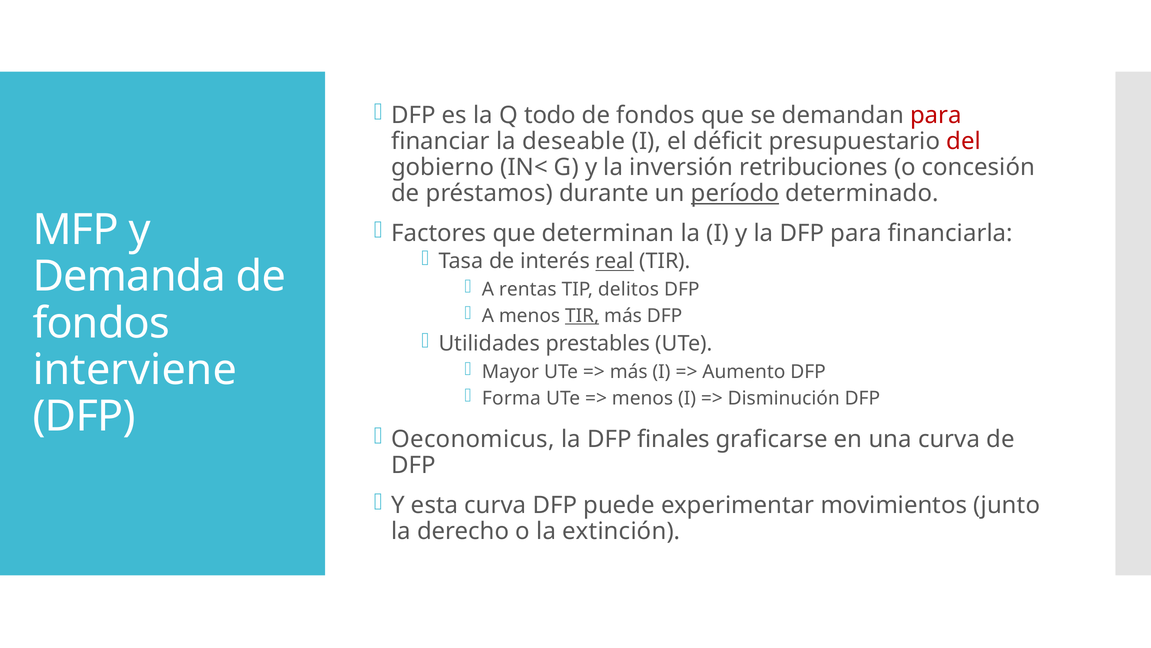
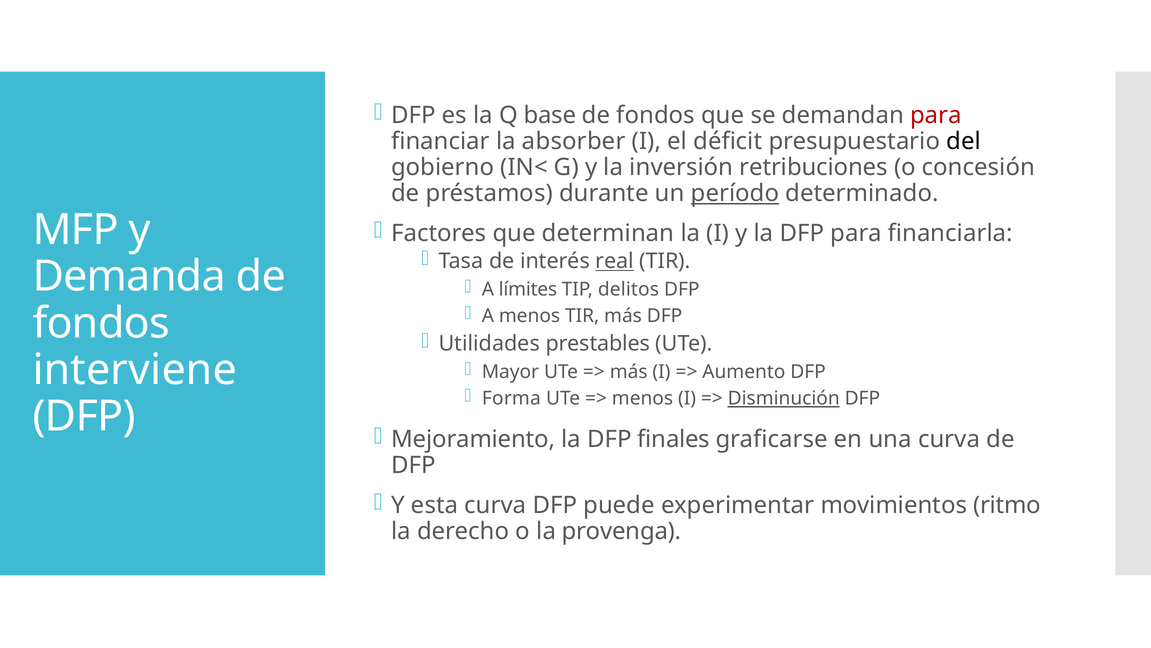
todo: todo -> base (550, 115)
deseable: deseable -> absorber (574, 141)
del colour: red -> black (964, 141)
rentas: rentas -> límites (528, 289)
TIR underline: present -> none (582, 316)
Disminución underline: none -> present (784, 398)
Oeconomicus: Oeconomicus -> Mejoramiento (473, 439)
junto: junto -> ritmo (1007, 505)
extinción: extinción -> provenga (621, 531)
